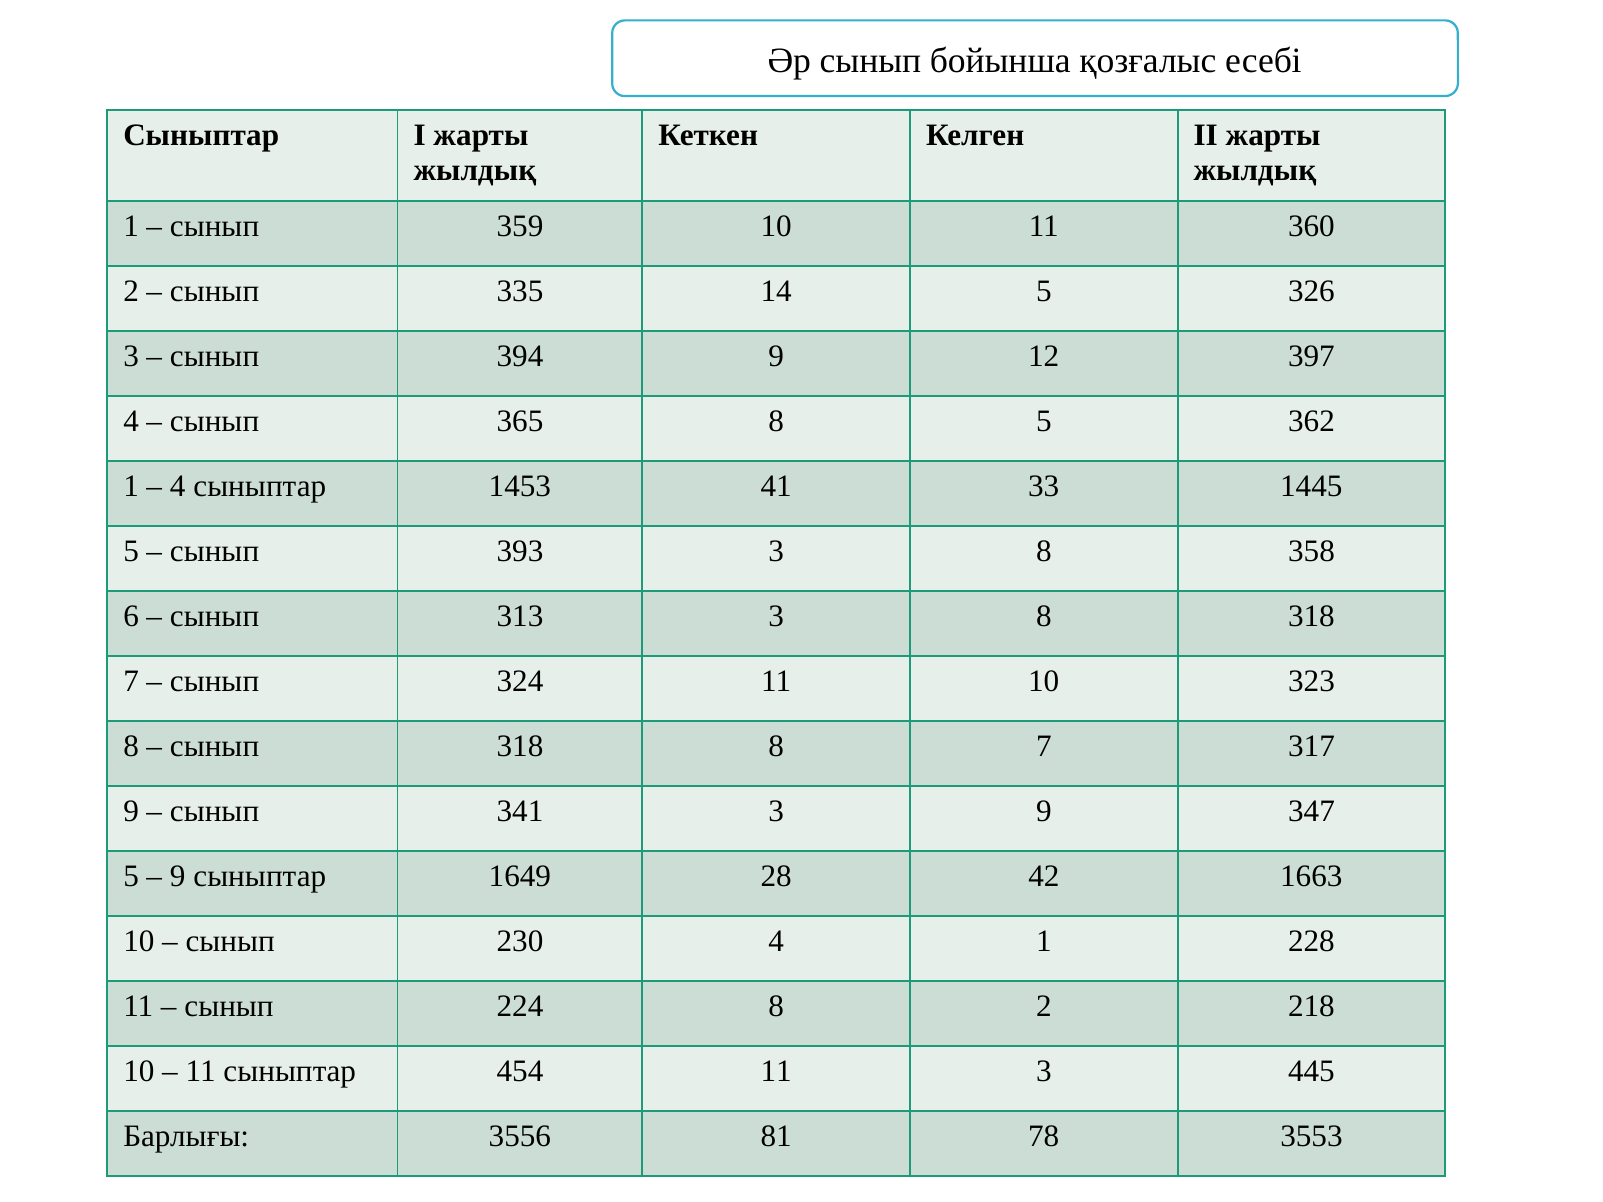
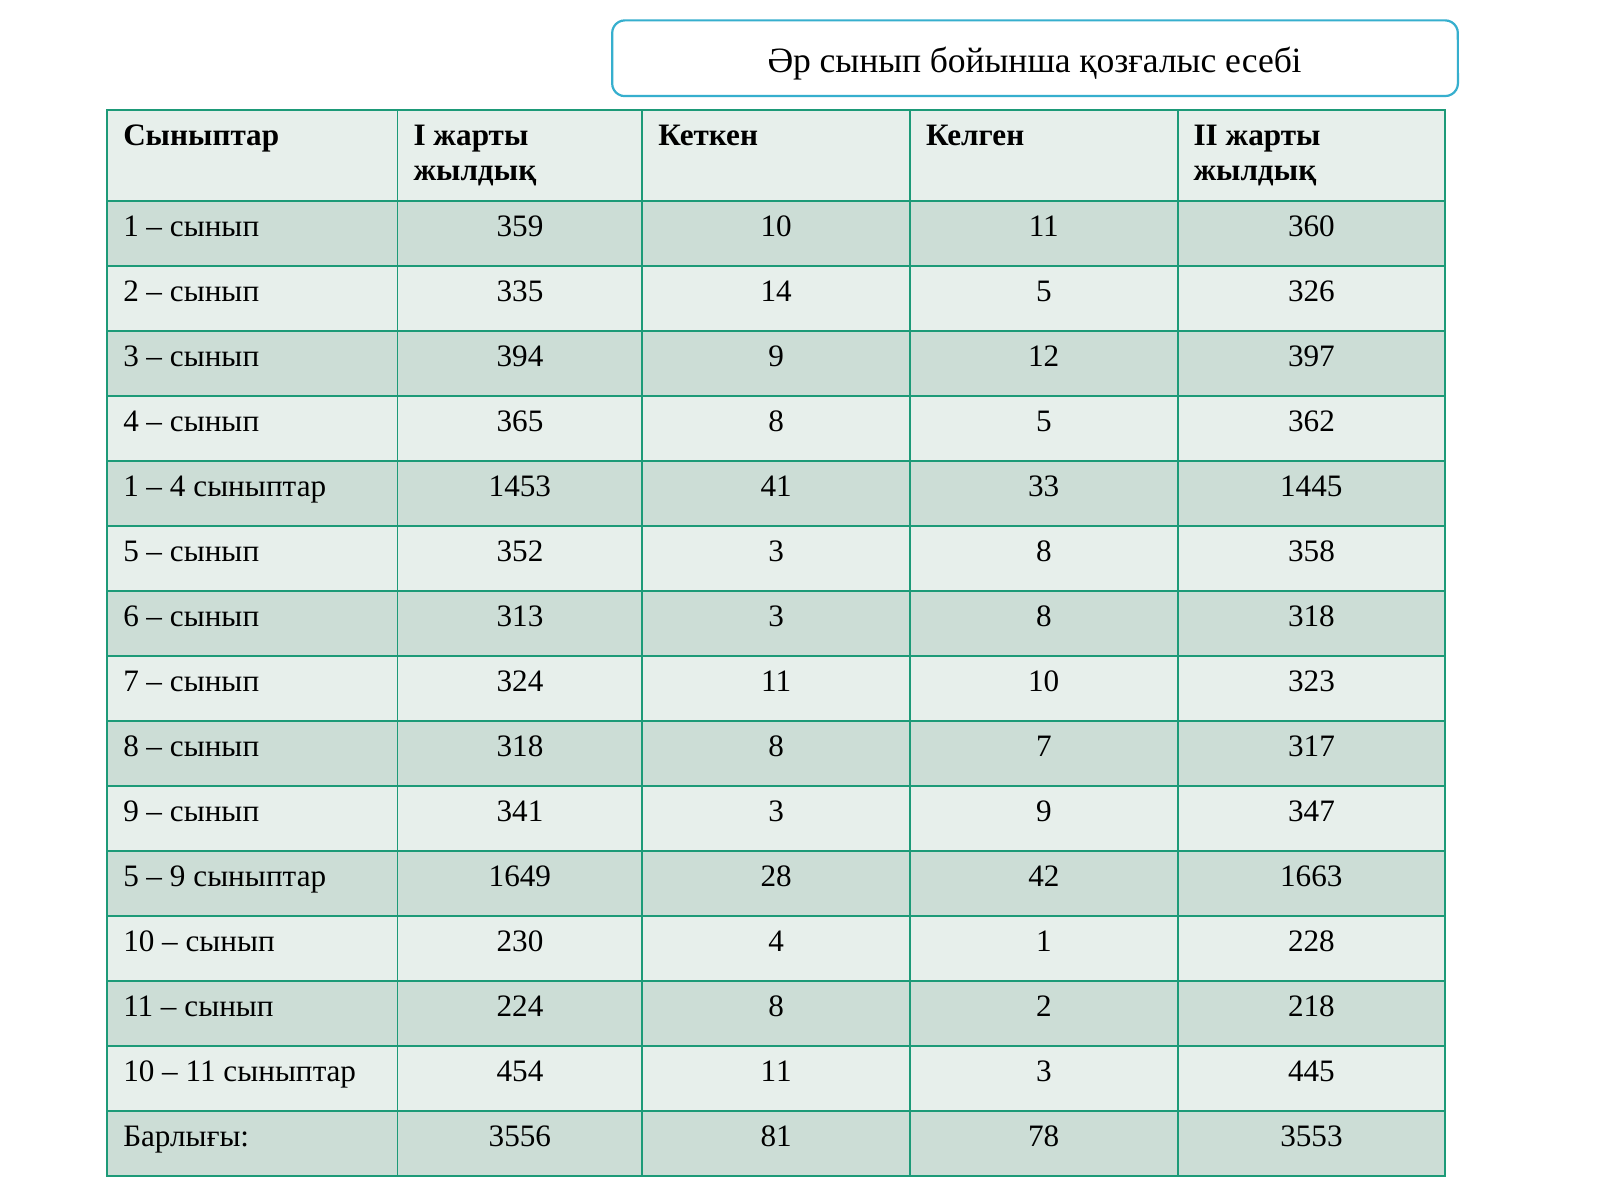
393: 393 -> 352 (520, 551)
